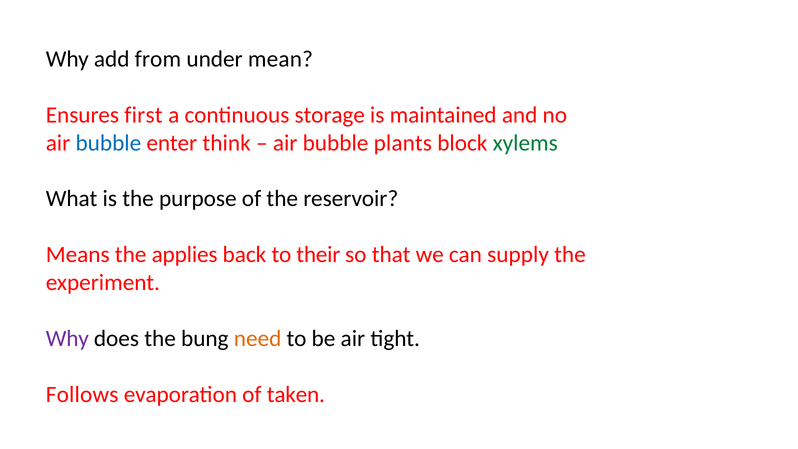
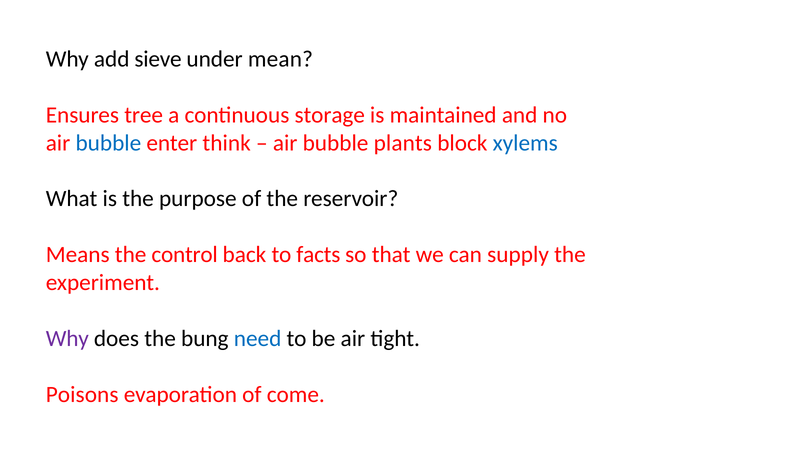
from: from -> sieve (158, 59)
first: first -> tree (144, 115)
xylems colour: green -> blue (525, 143)
applies: applies -> control (185, 255)
their: their -> facts (318, 255)
need colour: orange -> blue (258, 338)
Follows: Follows -> Poisons (82, 394)
taken: taken -> come (296, 394)
